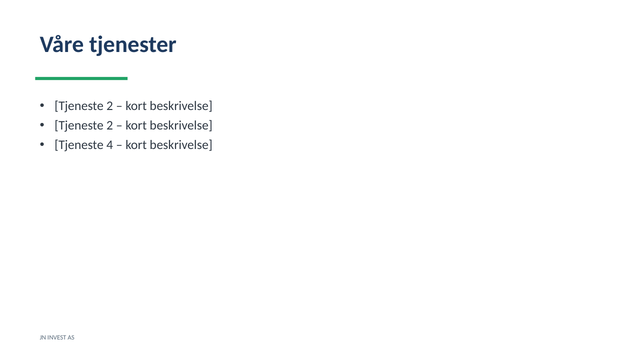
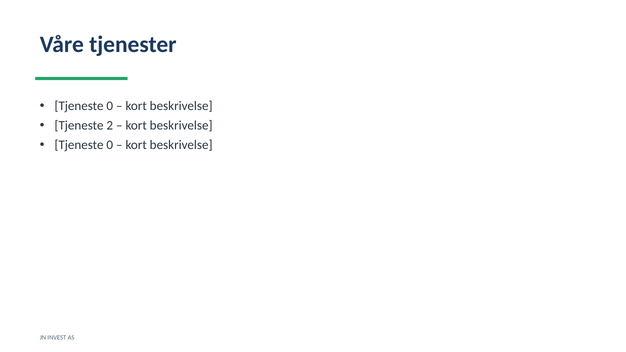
2: 2 -> 0 (110, 106)
4: 4 -> 0 (110, 145)
